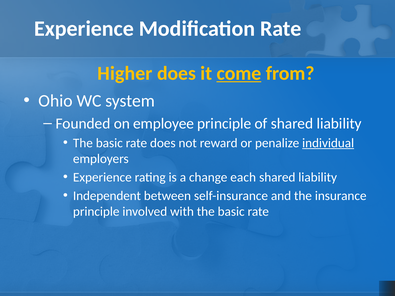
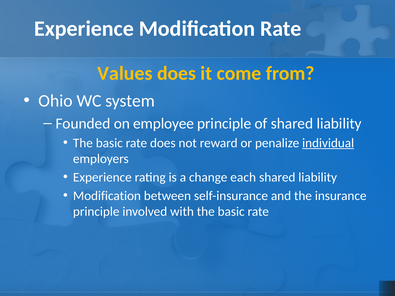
Higher: Higher -> Values (125, 73)
come underline: present -> none (239, 73)
Independent: Independent -> Modification (107, 196)
